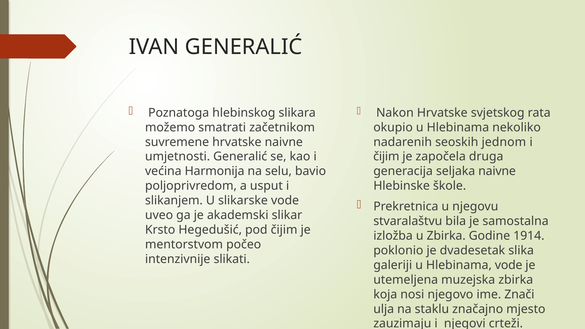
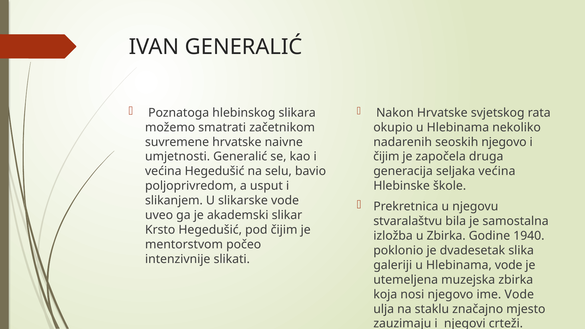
seoskih jednom: jednom -> njegovo (504, 142)
većina Harmonija: Harmonija -> Hegedušić (215, 171)
seljaka naivne: naivne -> većina (497, 171)
1914: 1914 -> 1940 (529, 236)
ime Znači: Znači -> Vode (519, 294)
